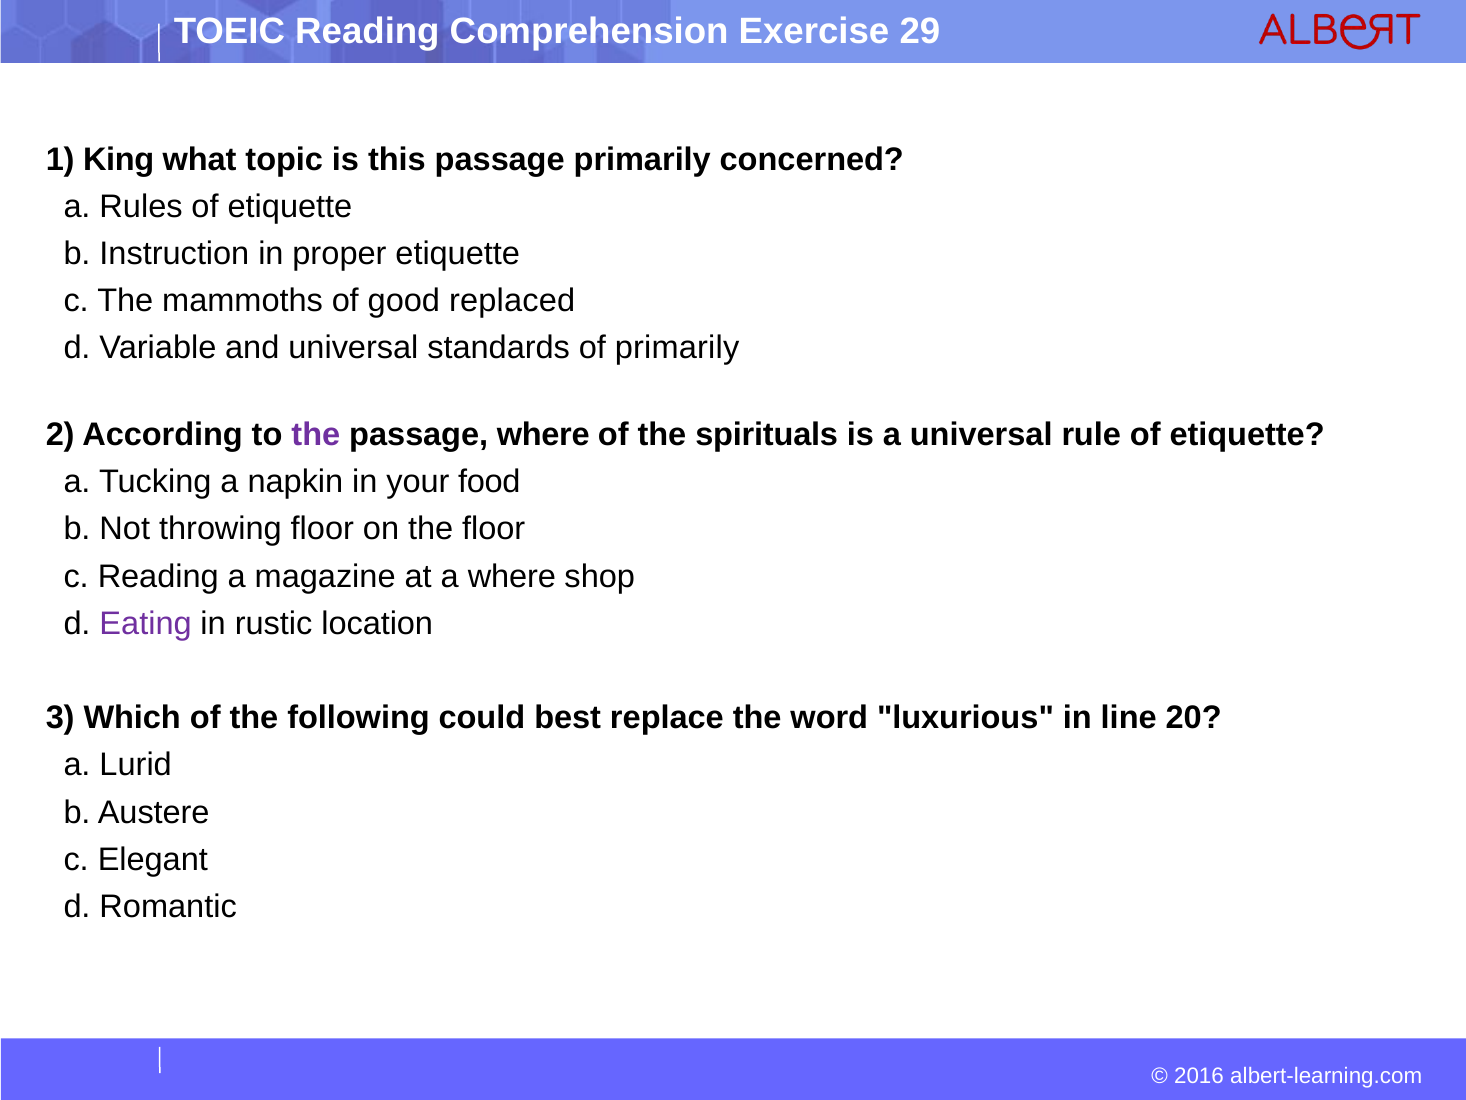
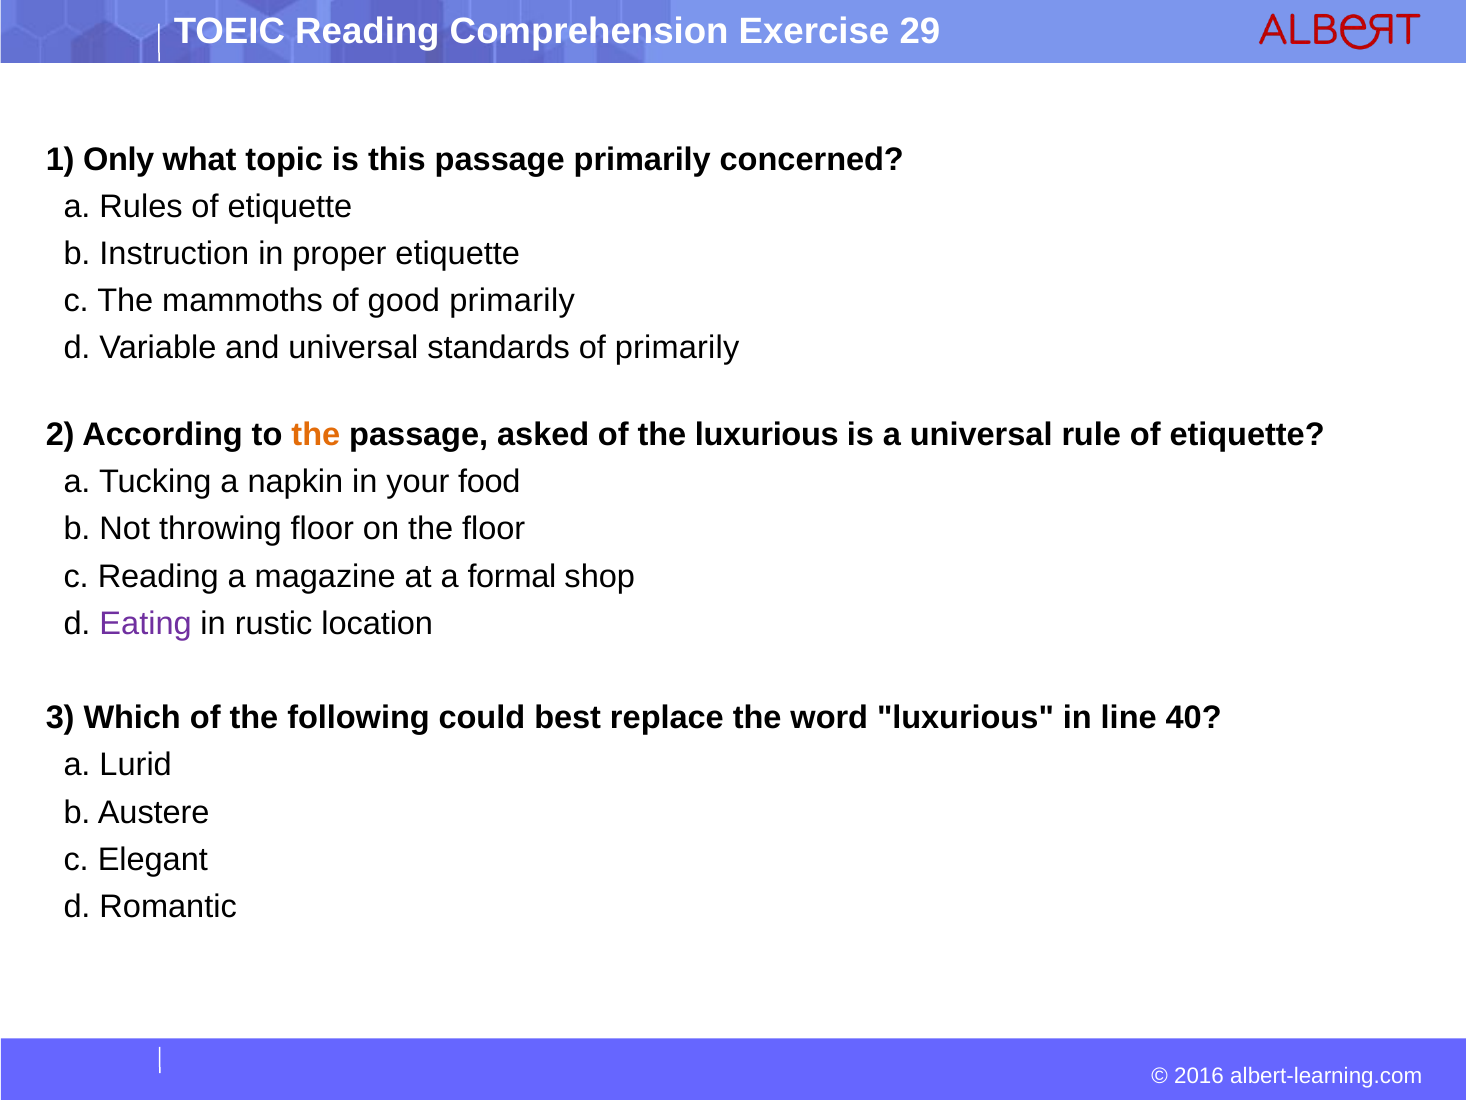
King: King -> Only (119, 159)
good replaced: replaced -> primarily (512, 301)
the colour: purple -> orange (316, 434)
passage where: where -> asked (543, 434)
the spirituals: spirituals -> luxurious (767, 434)
a where: where -> formal (512, 576)
20: 20 -> 40 (1194, 718)
